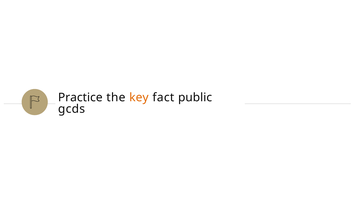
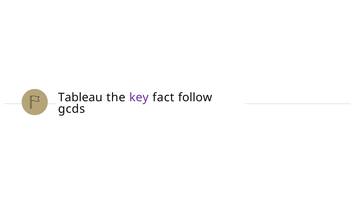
Practice: Practice -> Tableau (80, 97)
key colour: orange -> purple (139, 97)
public: public -> follow (195, 97)
